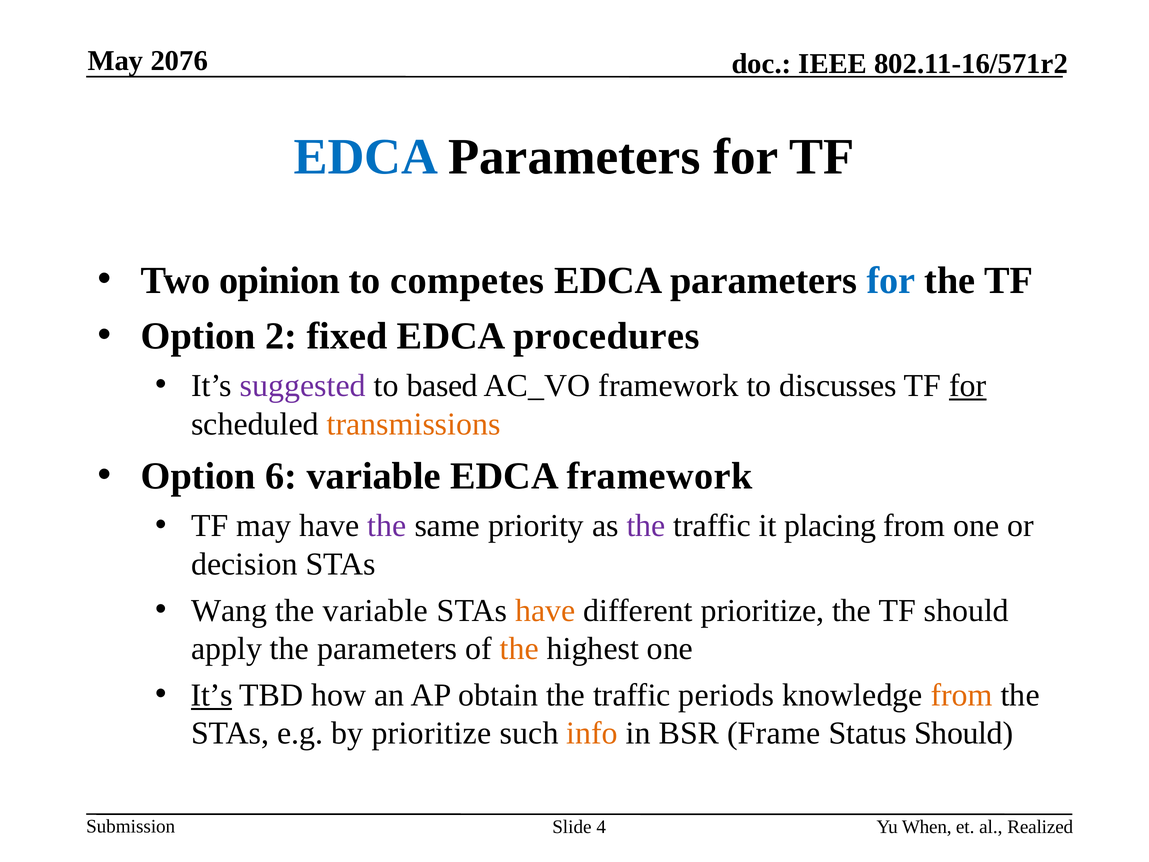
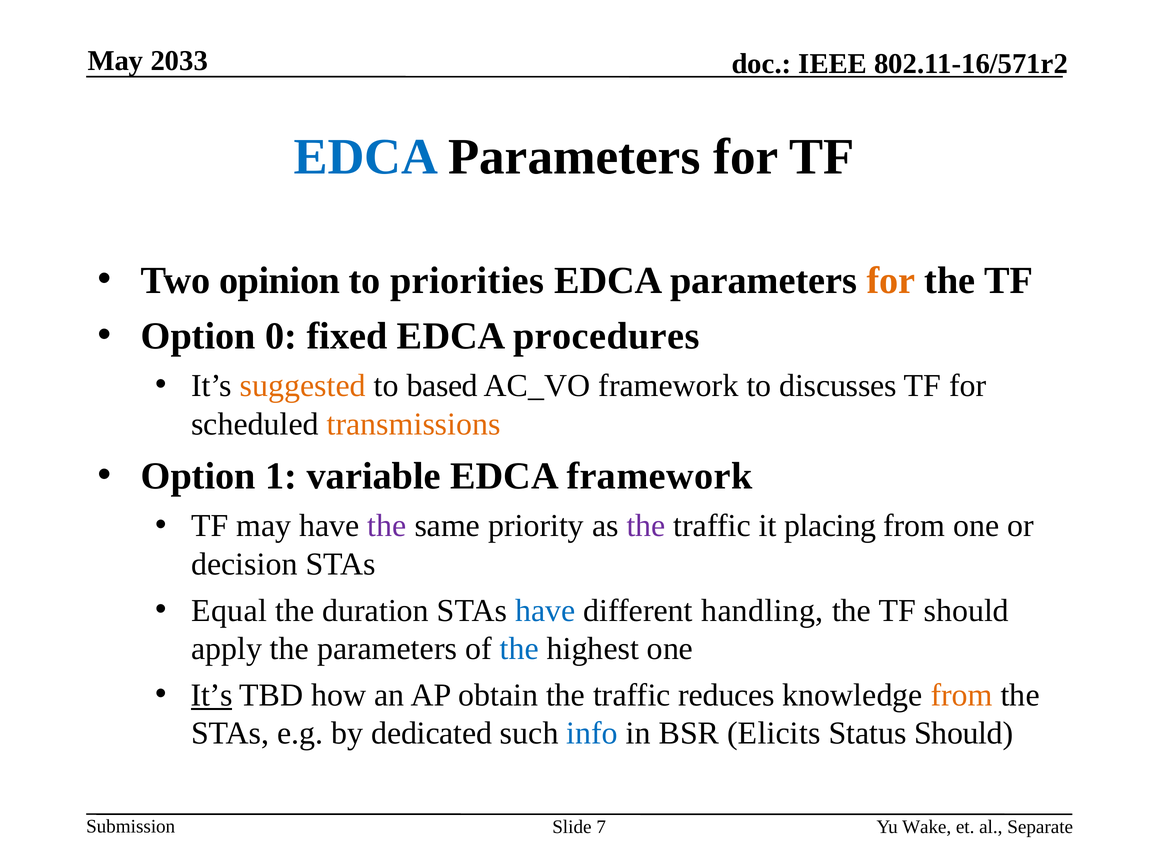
2076: 2076 -> 2033 (179, 61)
competes: competes -> priorities (467, 280)
for colour: blue -> orange (891, 280)
2: 2 -> 0 (281, 336)
suggested colour: purple -> orange (303, 386)
for underline: present -> none (968, 386)
6: 6 -> 1 (281, 476)
Wang: Wang -> Equal (229, 610)
the variable: variable -> duration (376, 610)
have colour: orange -> blue (545, 610)
different prioritize: prioritize -> handling (762, 610)
the colour: orange -> blue (519, 649)
periods: periods -> reduces (727, 695)
by prioritize: prioritize -> dedicated (432, 733)
info colour: orange -> blue (592, 733)
Frame: Frame -> Elicits (774, 733)
4: 4 -> 7 (601, 826)
When: When -> Wake (927, 826)
Realized: Realized -> Separate (1040, 826)
